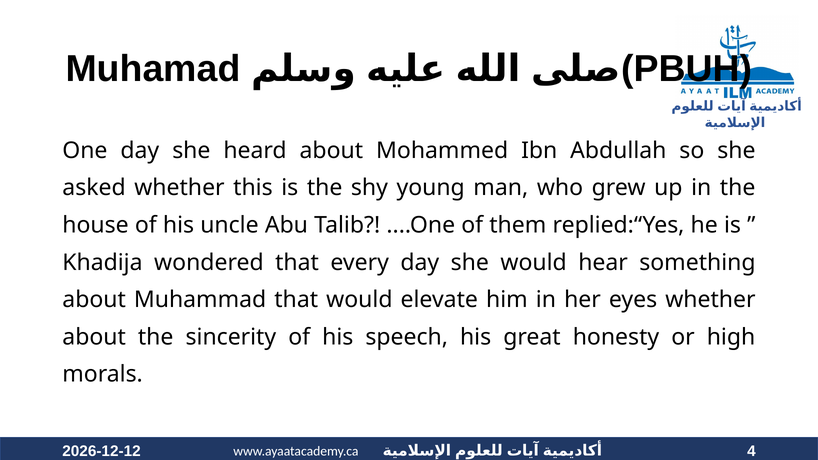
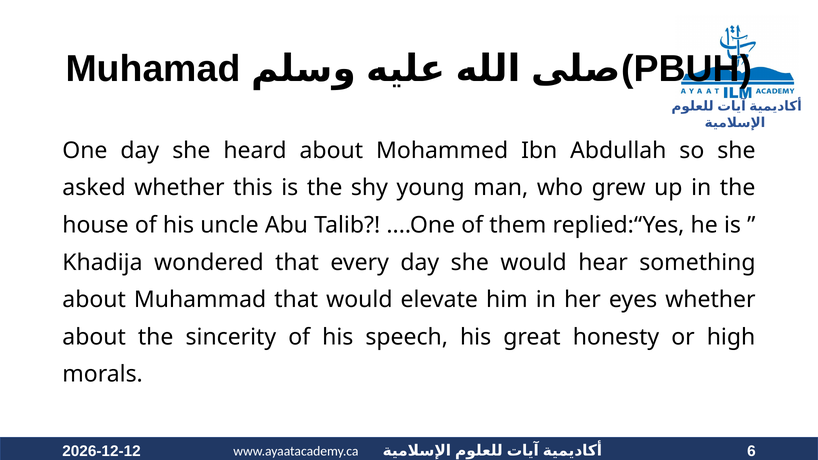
4: 4 -> 6 (751, 451)
